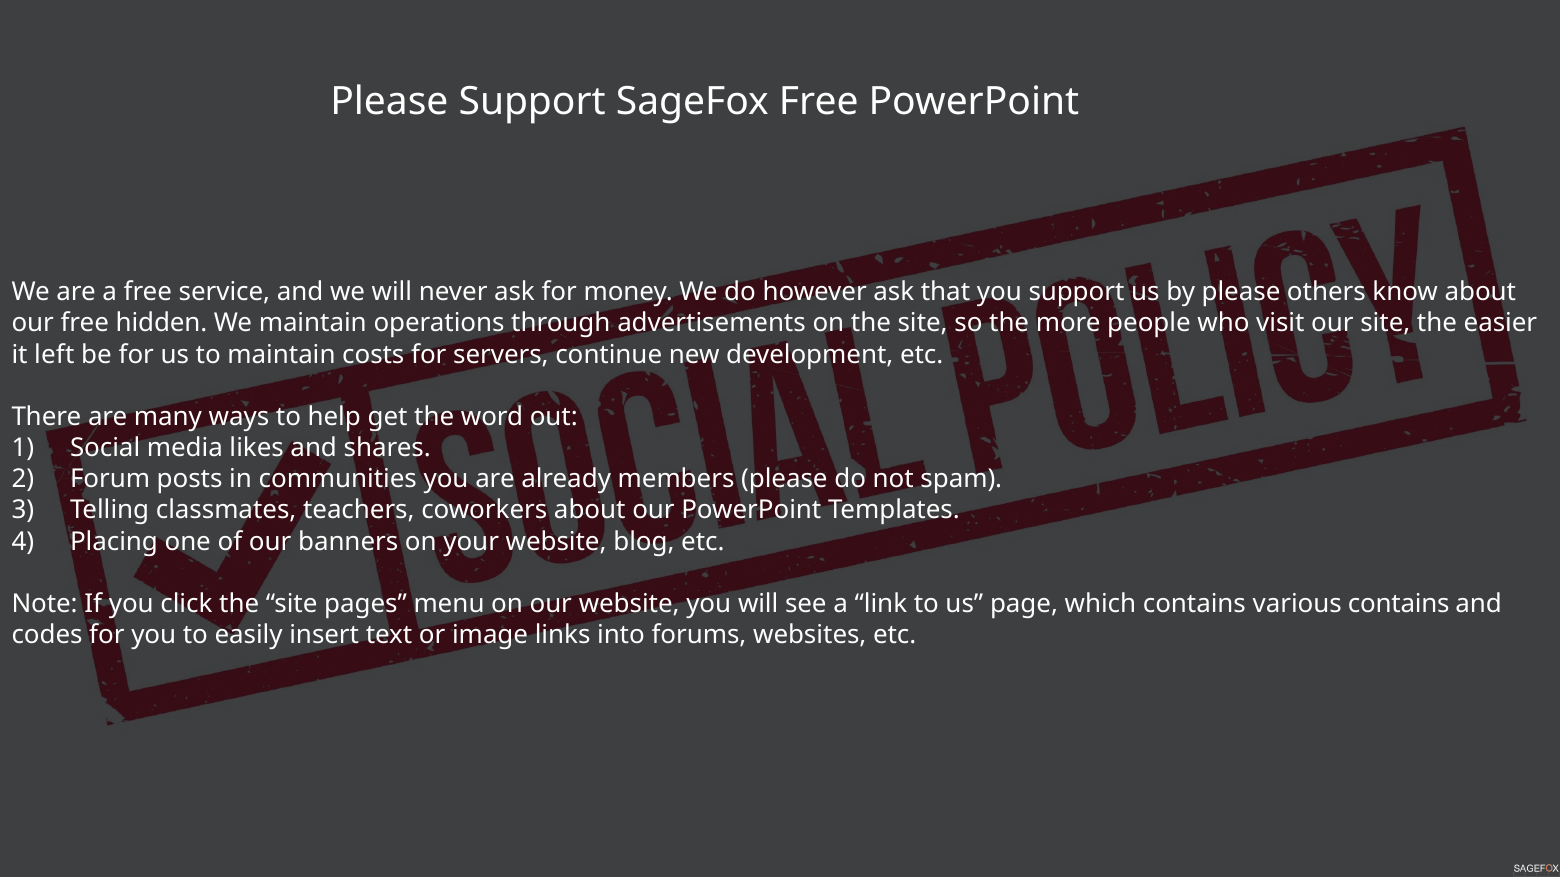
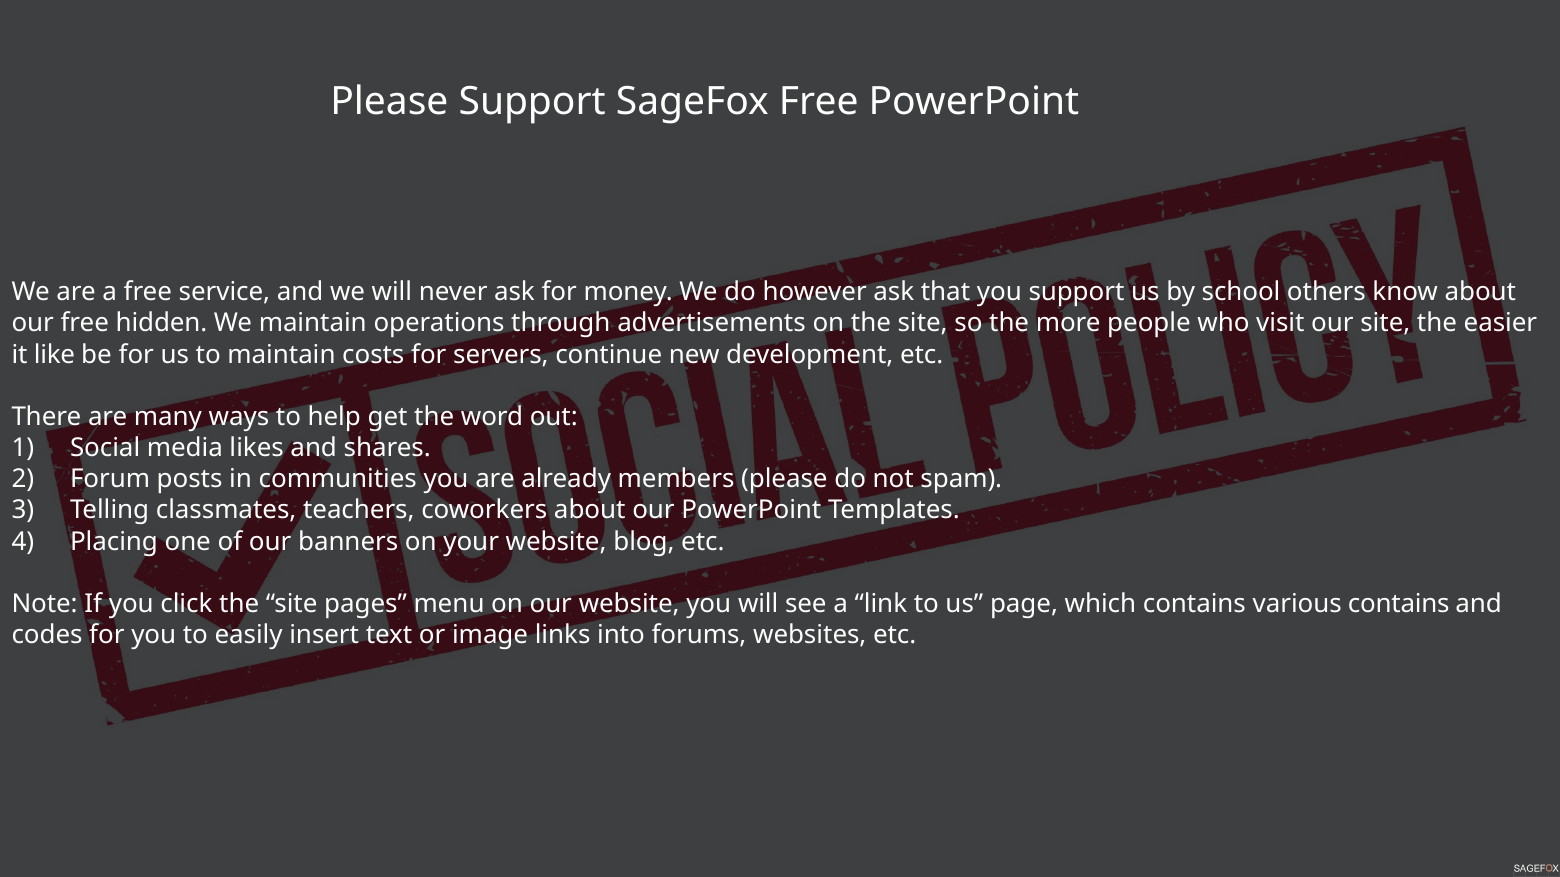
by please: please -> school (1241, 292)
left: left -> like (55, 355)
